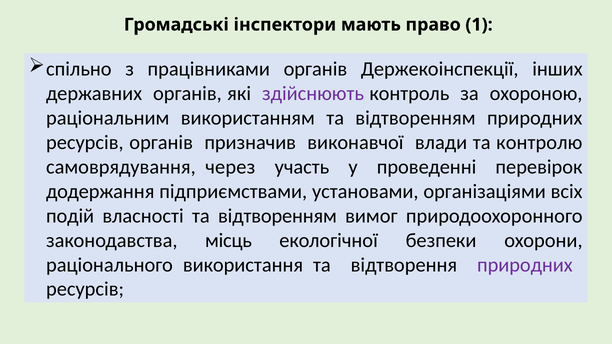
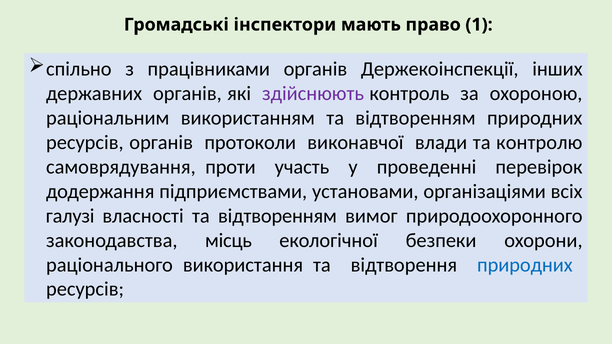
призначив: призначив -> протоколи (250, 143)
через: через -> проти (230, 167)
подій: подій -> галузі (70, 216)
природних colour: purple -> blue (525, 265)
